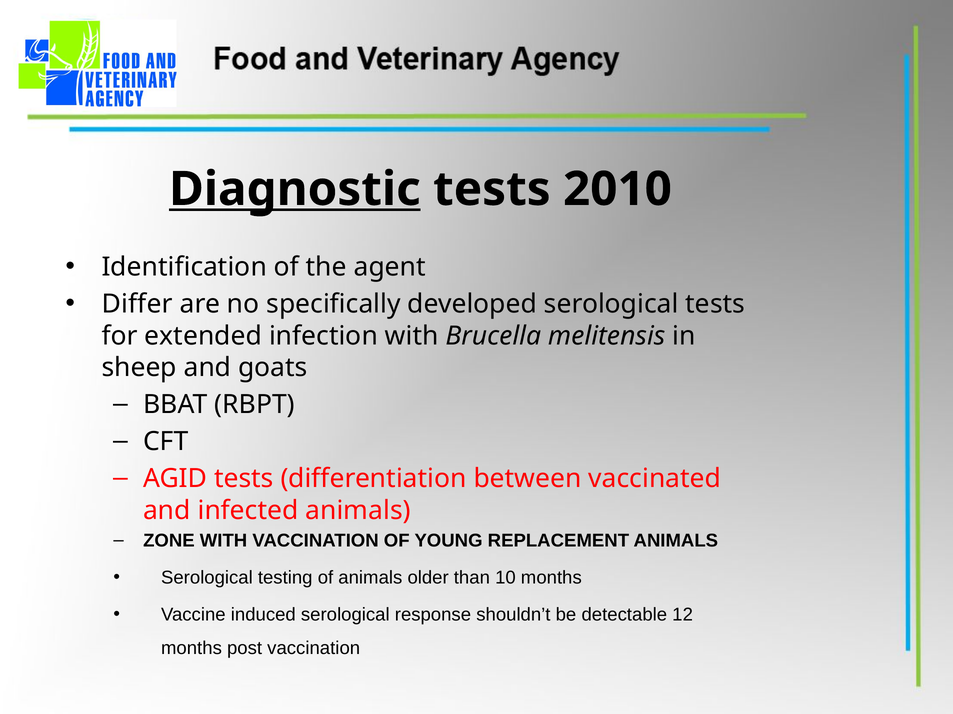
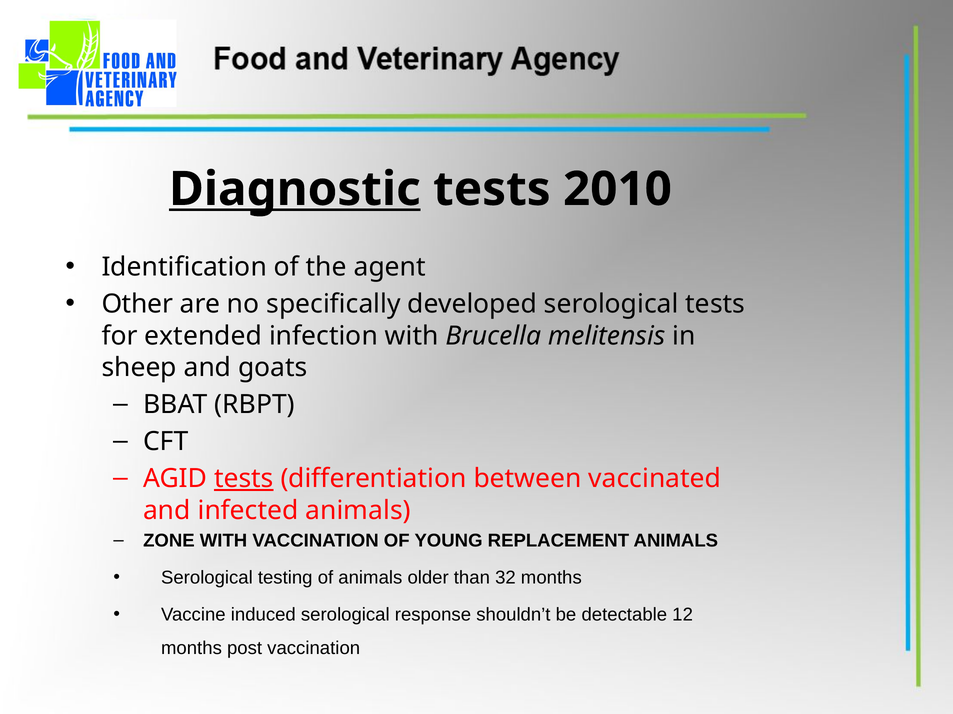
Differ: Differ -> Other (137, 304)
tests underline: none -> present (244, 479)
10: 10 -> 32 (505, 578)
